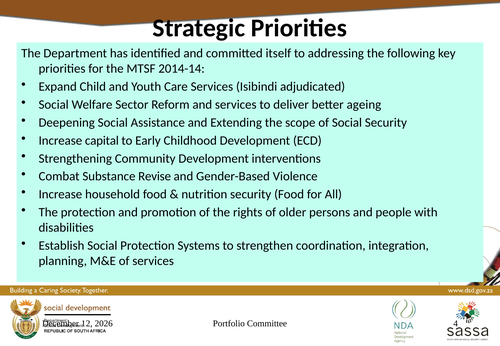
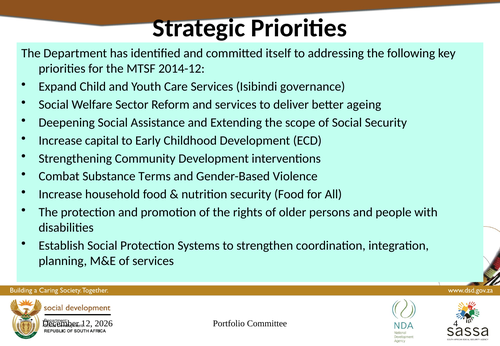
2014-14: 2014-14 -> 2014-12 (182, 69)
adjudicated: adjudicated -> governance (313, 87)
Revise: Revise -> Terms (155, 176)
